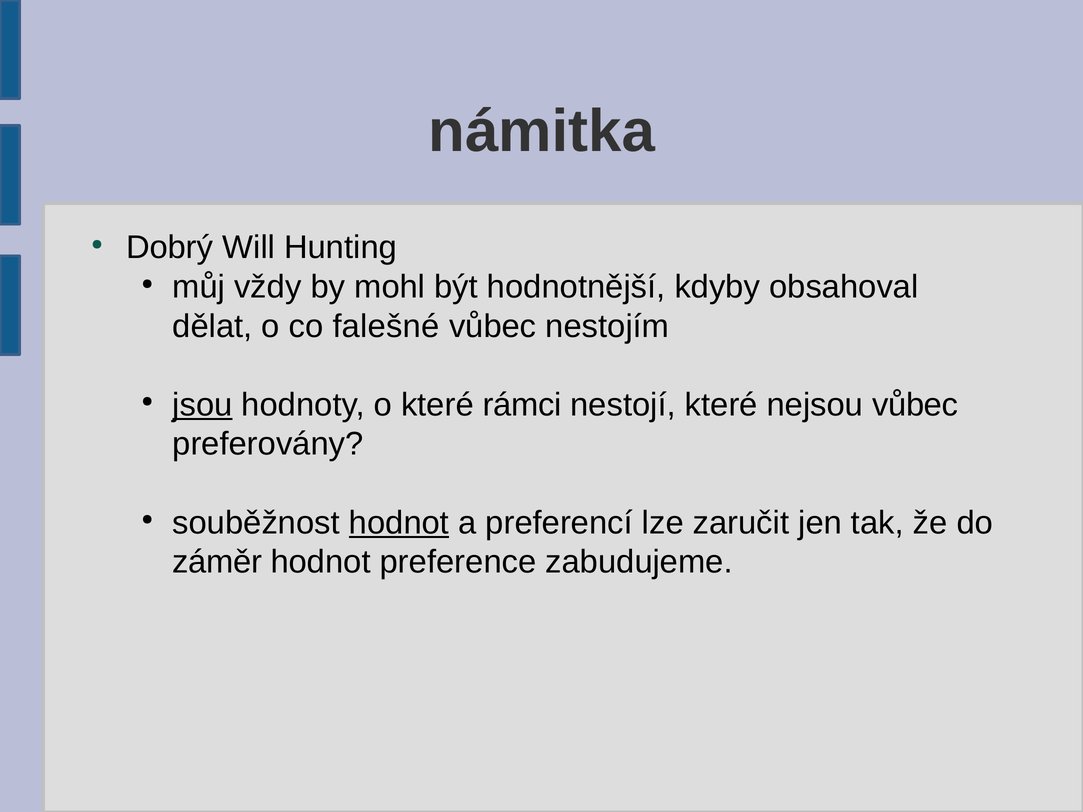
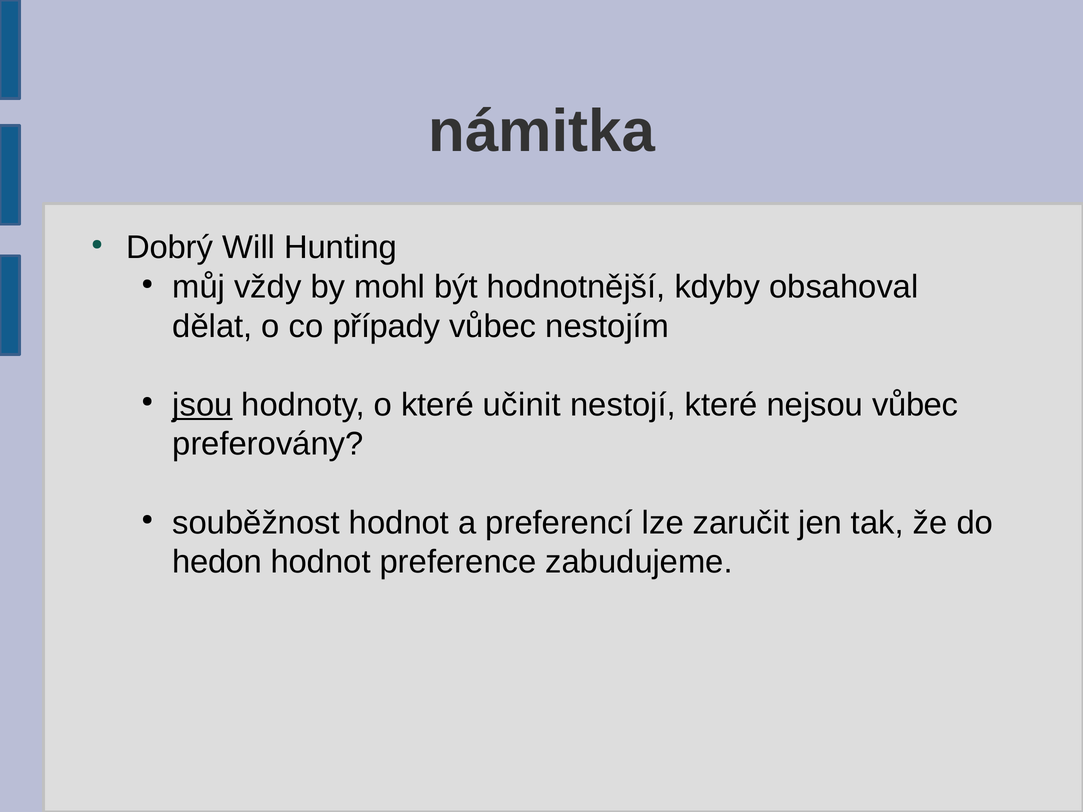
falešné: falešné -> případy (386, 326)
rámci: rámci -> učinit (522, 405)
hodnot underline: present -> none (399, 523)
záměr: záměr -> hedon (217, 562)
